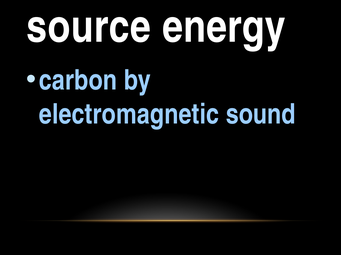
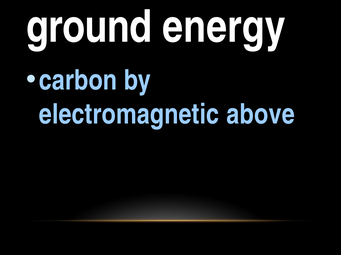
source: source -> ground (89, 27)
sound: sound -> above (261, 115)
